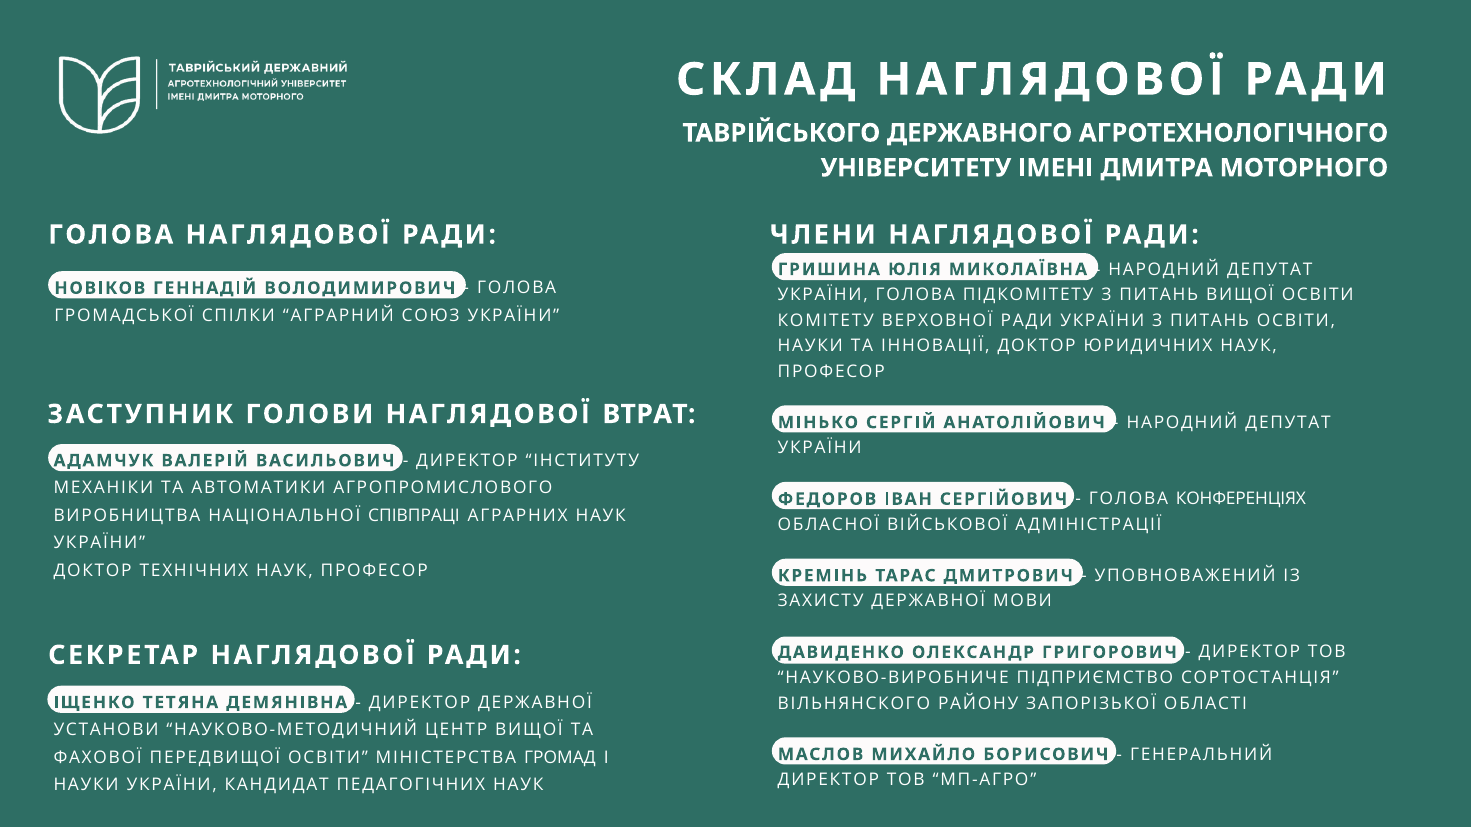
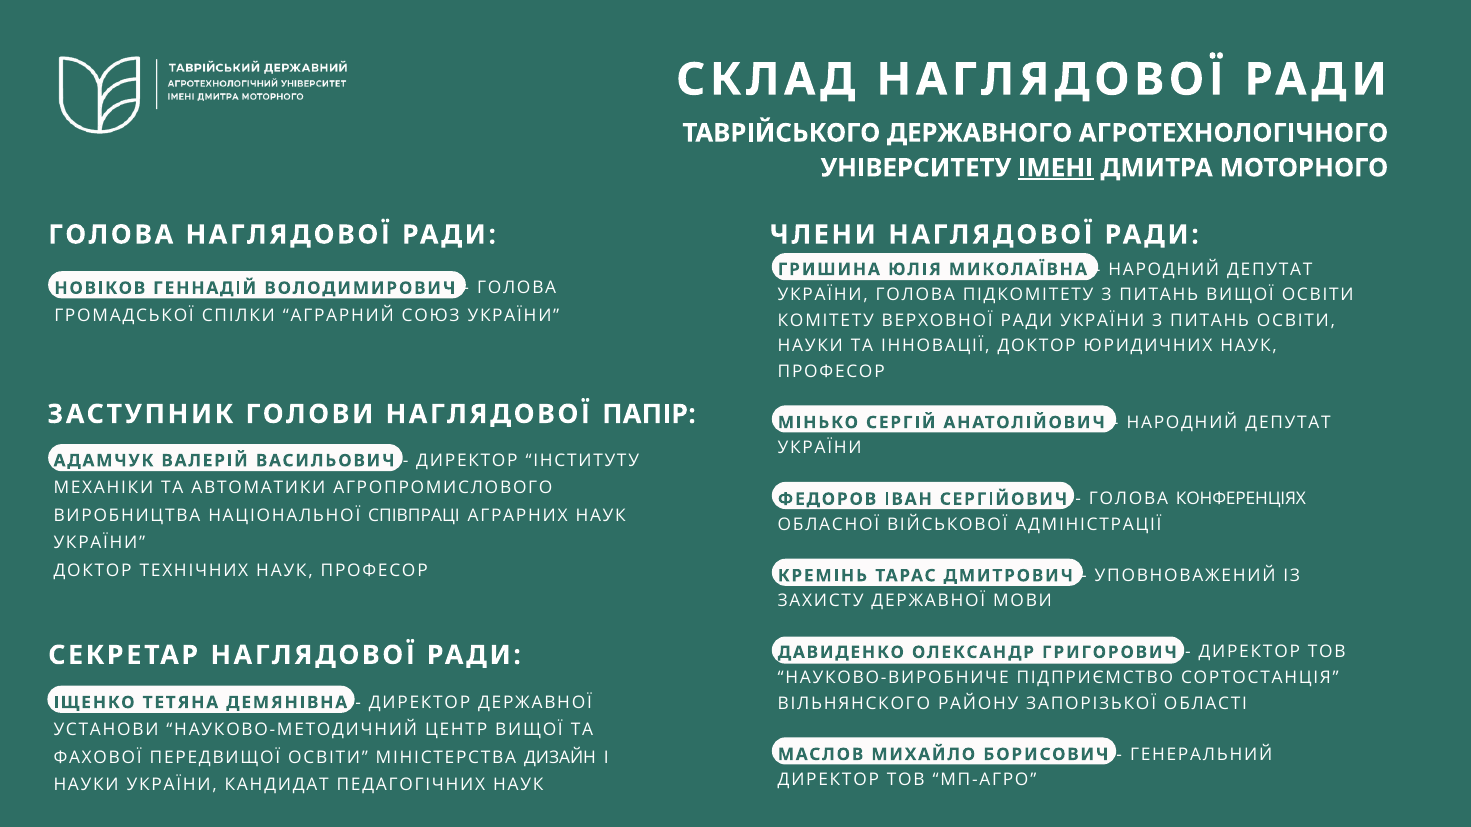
ІМЕНІ underline: none -> present (1056, 168)
ВТРАТ: ВТРАТ -> ПАПІР (649, 414)
ГРОМАД: ГРОМАД -> ДИЗАЙН (560, 758)
